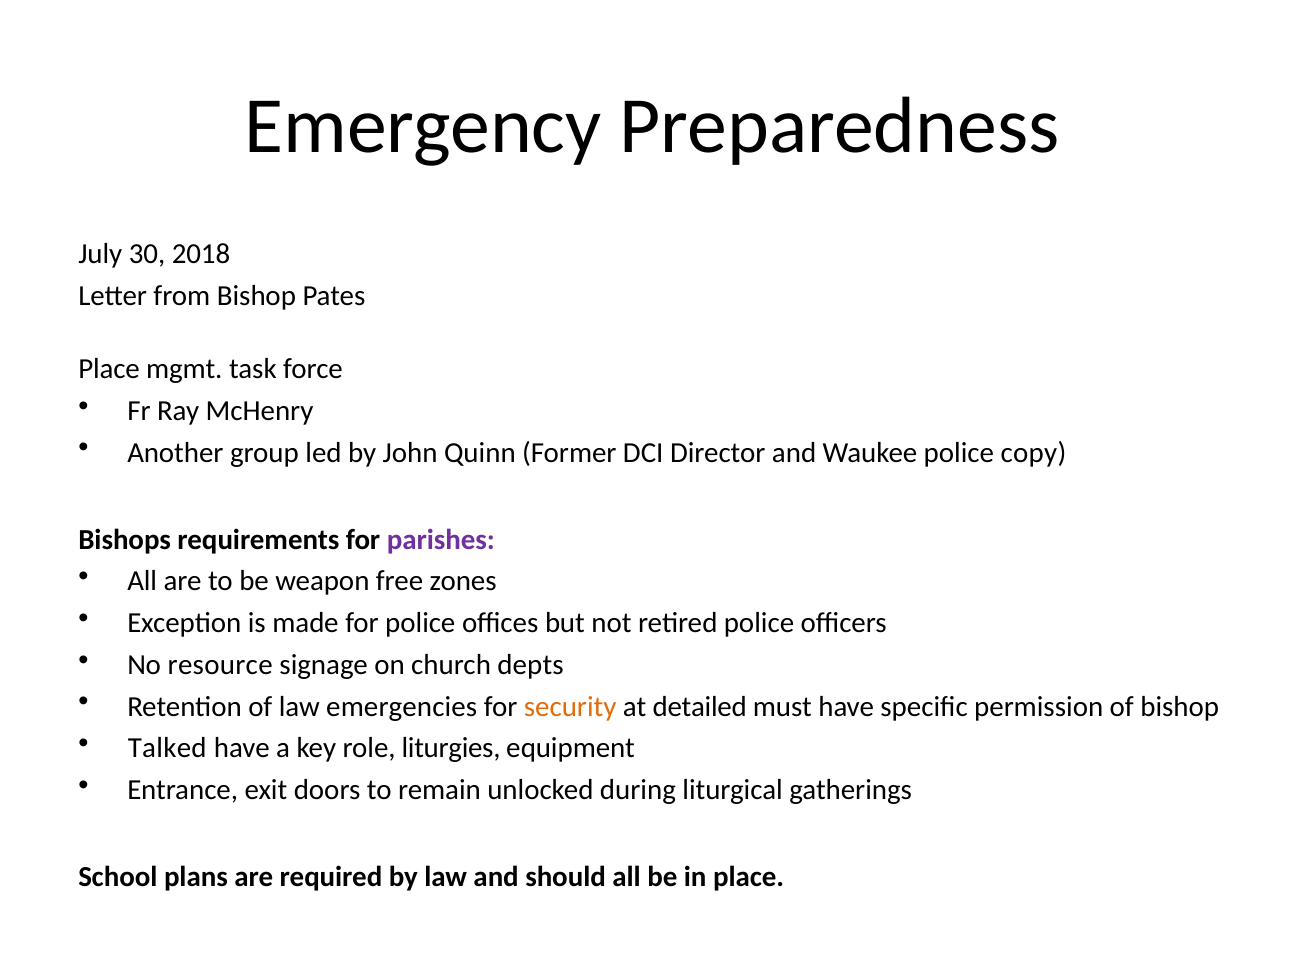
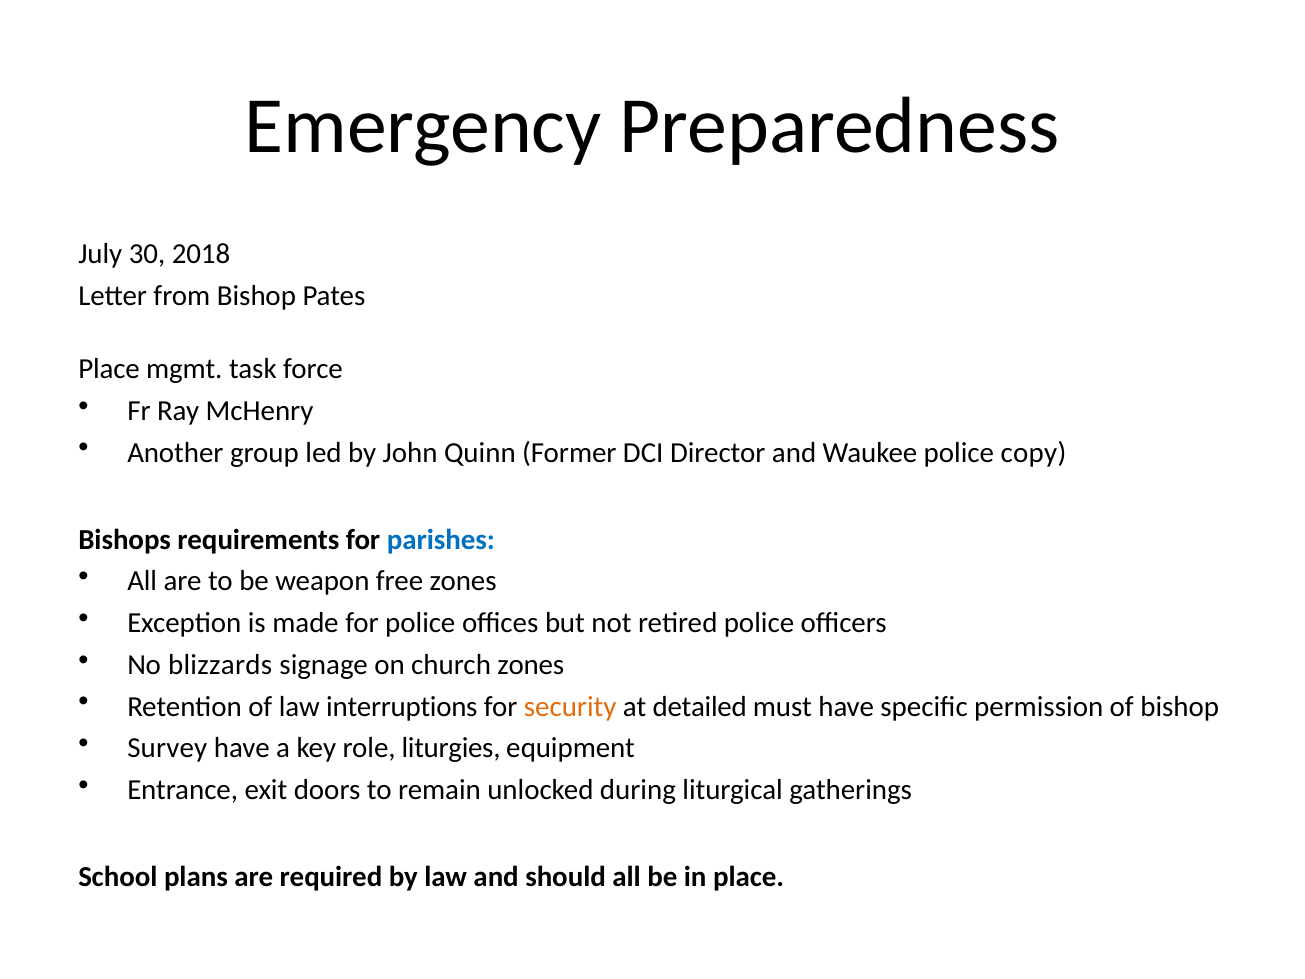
parishes colour: purple -> blue (441, 539)
resource: resource -> blizzards (220, 665)
church depts: depts -> zones (531, 665)
emergencies: emergencies -> interruptions (402, 706)
Talked: Talked -> Survey (167, 748)
